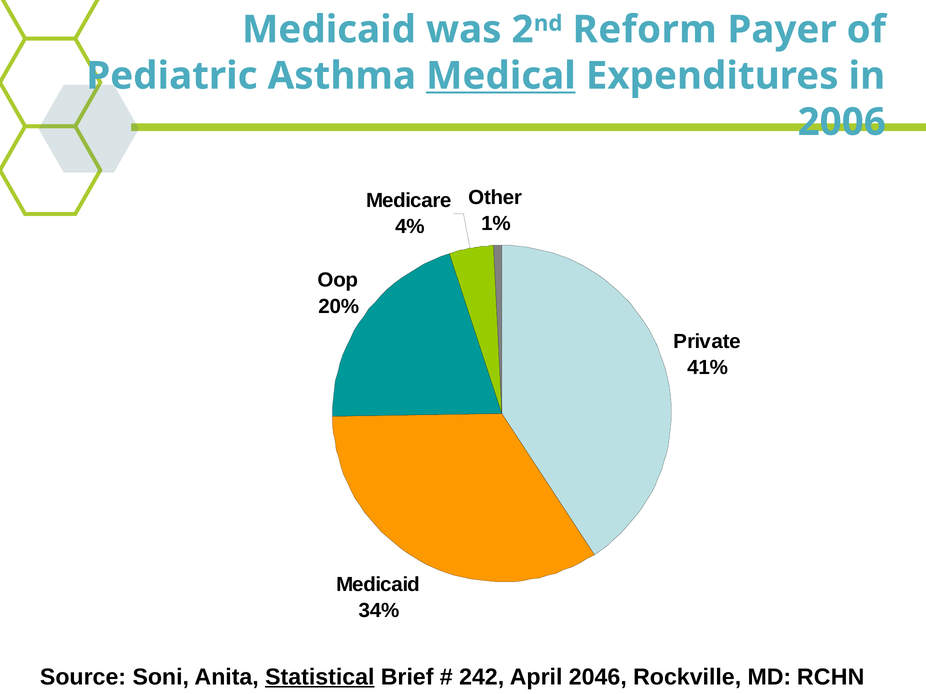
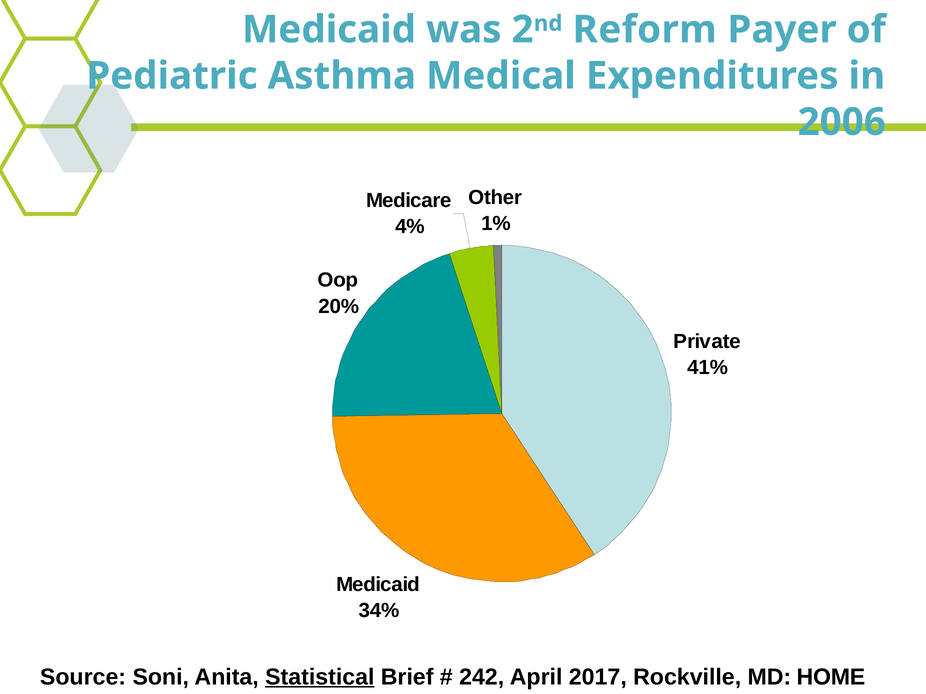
Medical underline: present -> none (501, 76)
2046: 2046 -> 2017 (598, 677)
RCHN: RCHN -> HOME (831, 677)
